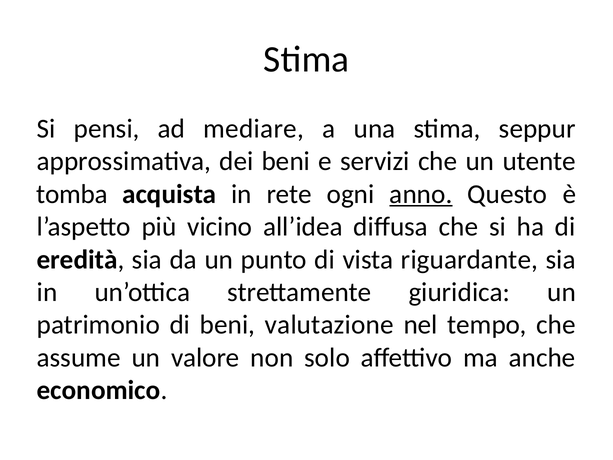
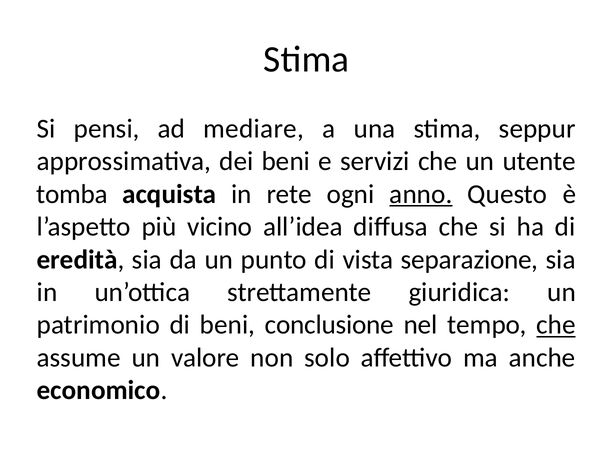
riguardante: riguardante -> separazione (470, 259)
valutazione: valutazione -> conclusione (329, 325)
che underline: none -> present (556, 325)
